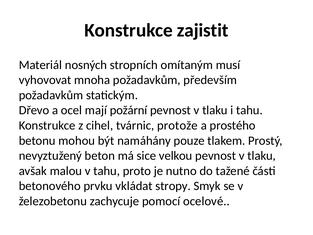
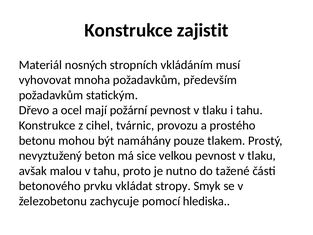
omítaným: omítaným -> vkládáním (187, 65)
protože: protože -> provozu (178, 125)
ocelové: ocelové -> hlediska (207, 201)
